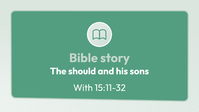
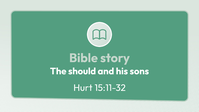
With: With -> Hurt (83, 88)
